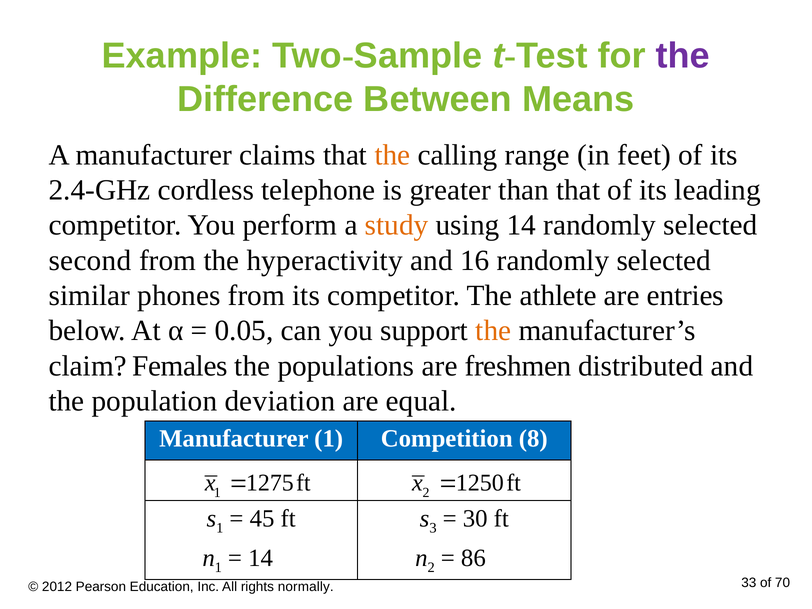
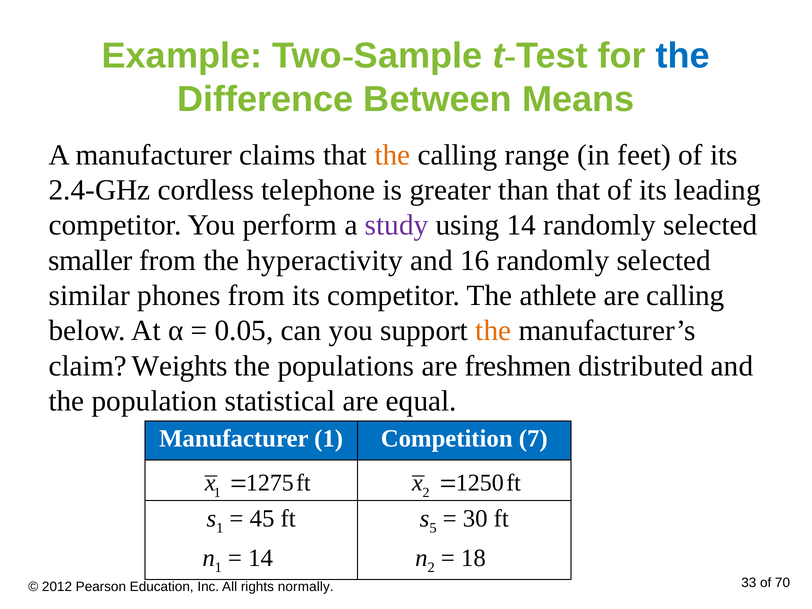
the colour: purple -> blue (683, 56)
study colour: orange -> purple (397, 225)
second: second -> smaller (90, 260)
are entries: entries -> calling (685, 296)
Females: Females -> Weights (180, 366)
deviation: deviation -> statistical (280, 401)
8: 8 -> 7 (533, 439)
3: 3 -> 5 (433, 528)
86: 86 -> 18 (473, 558)
